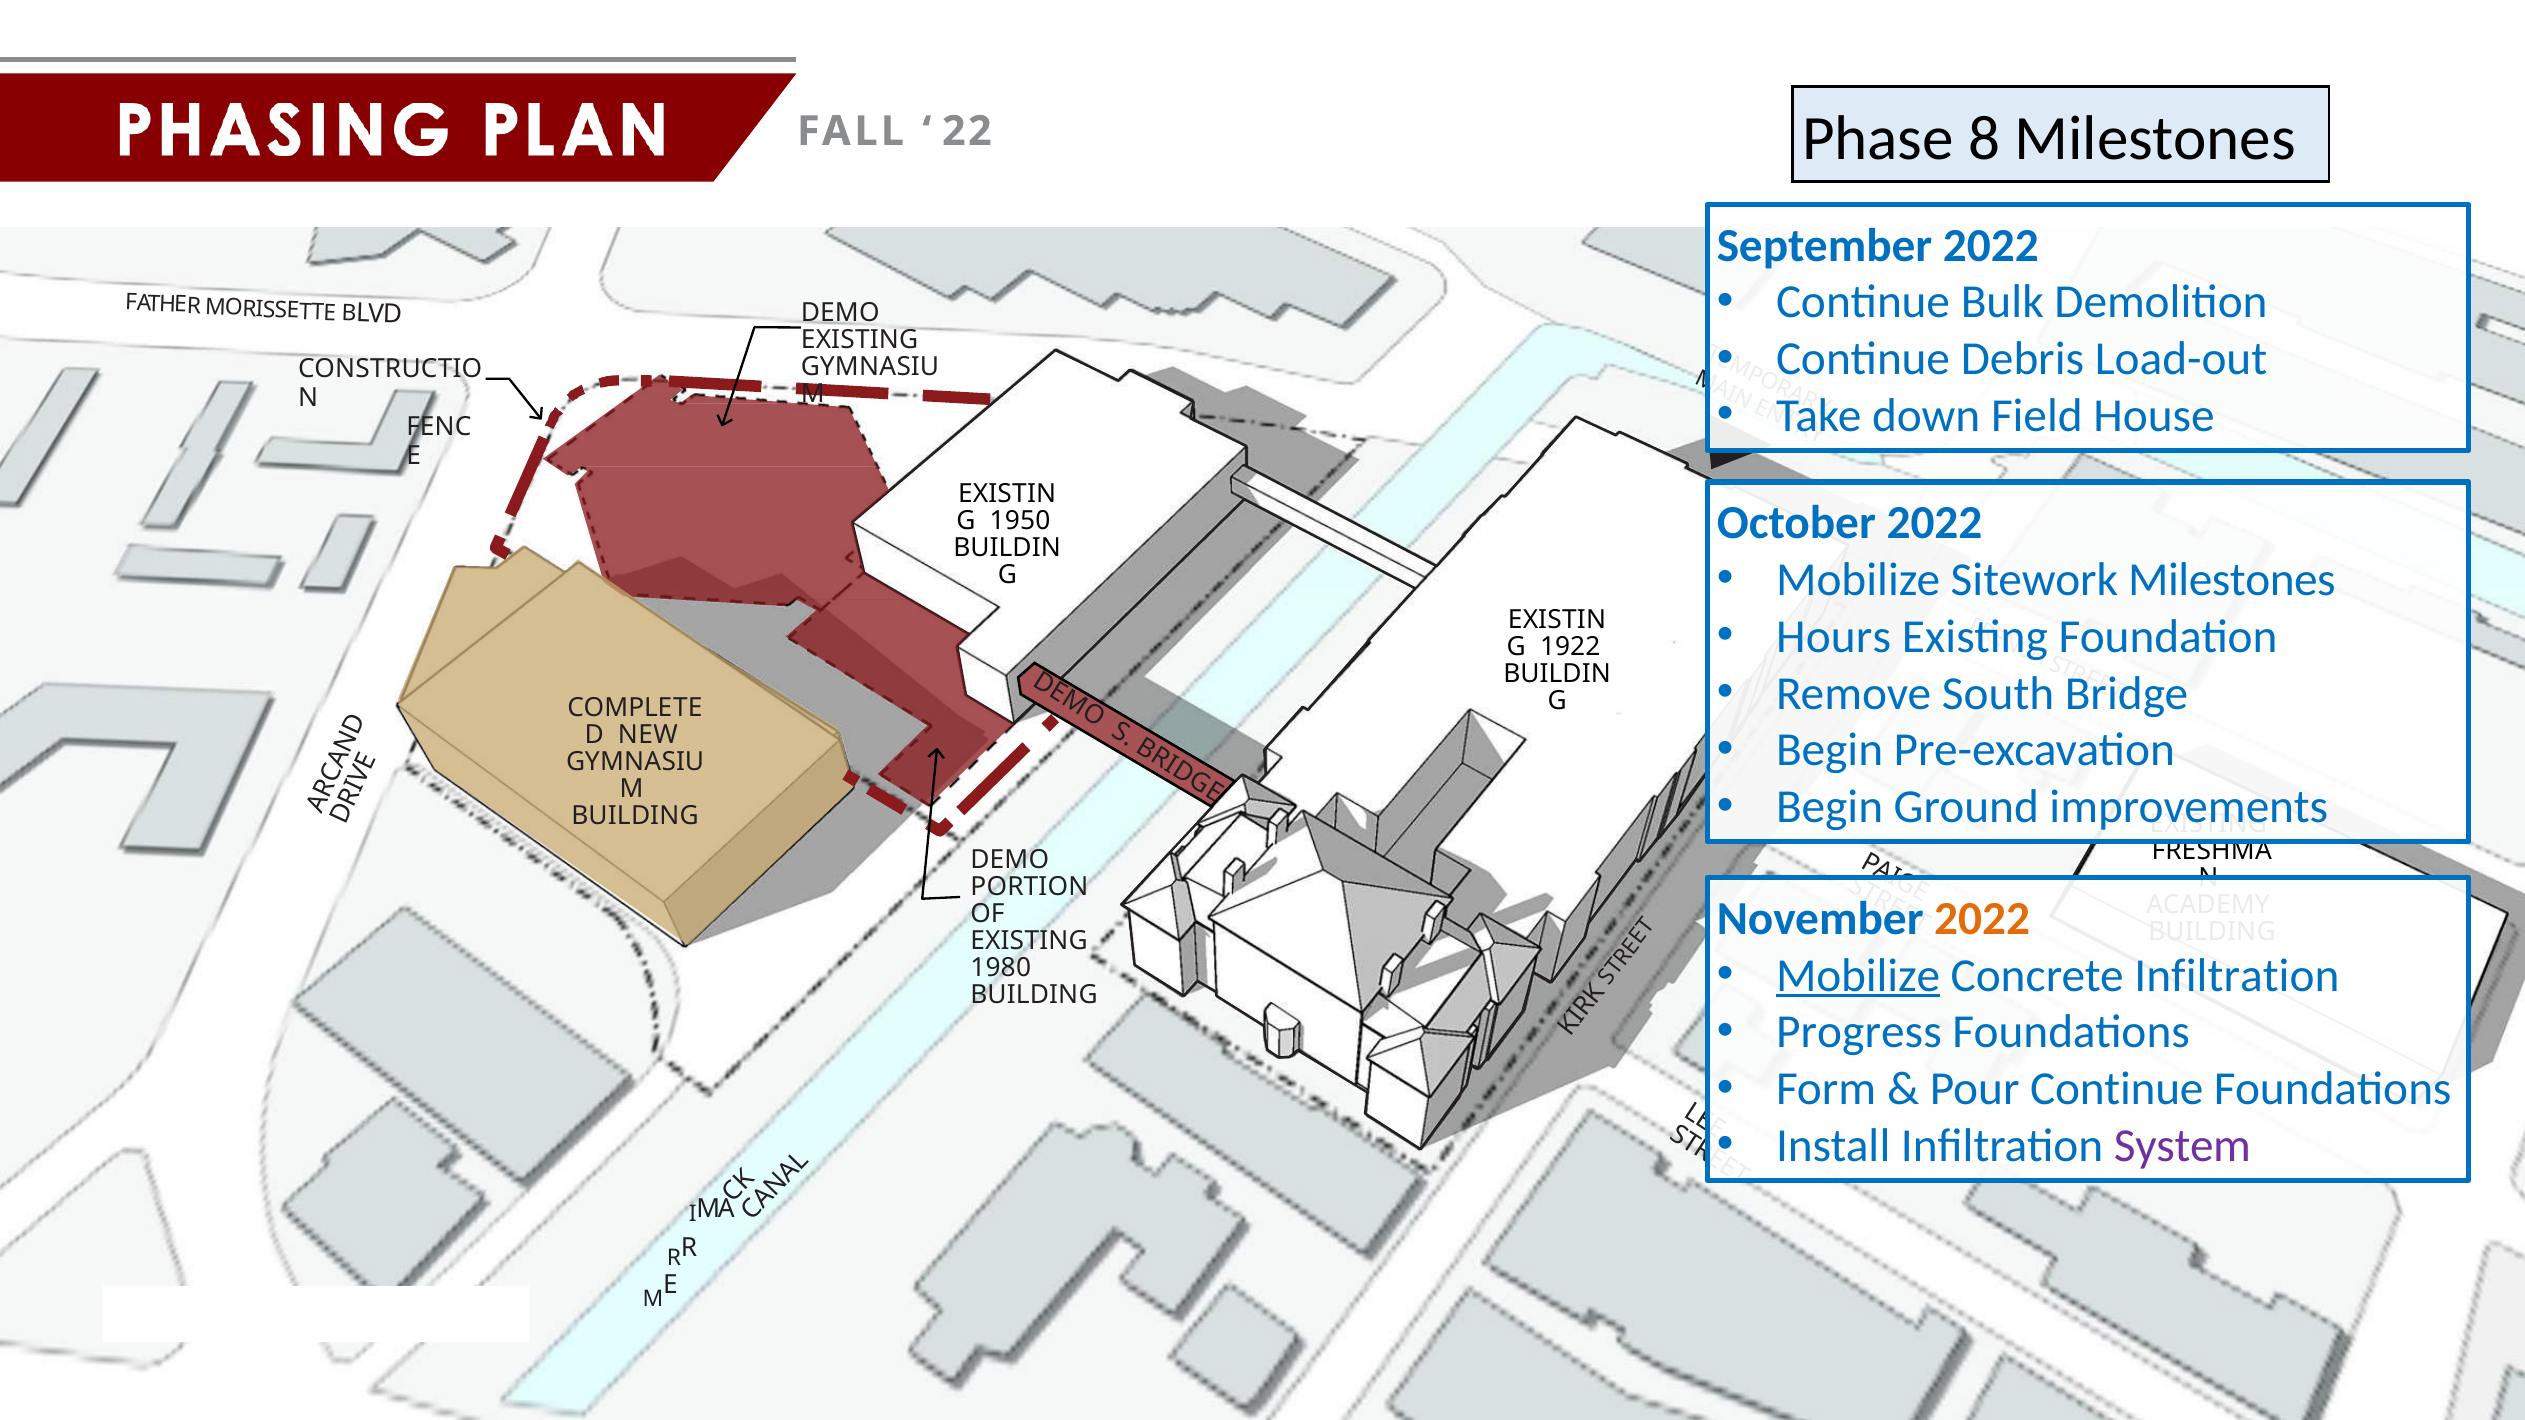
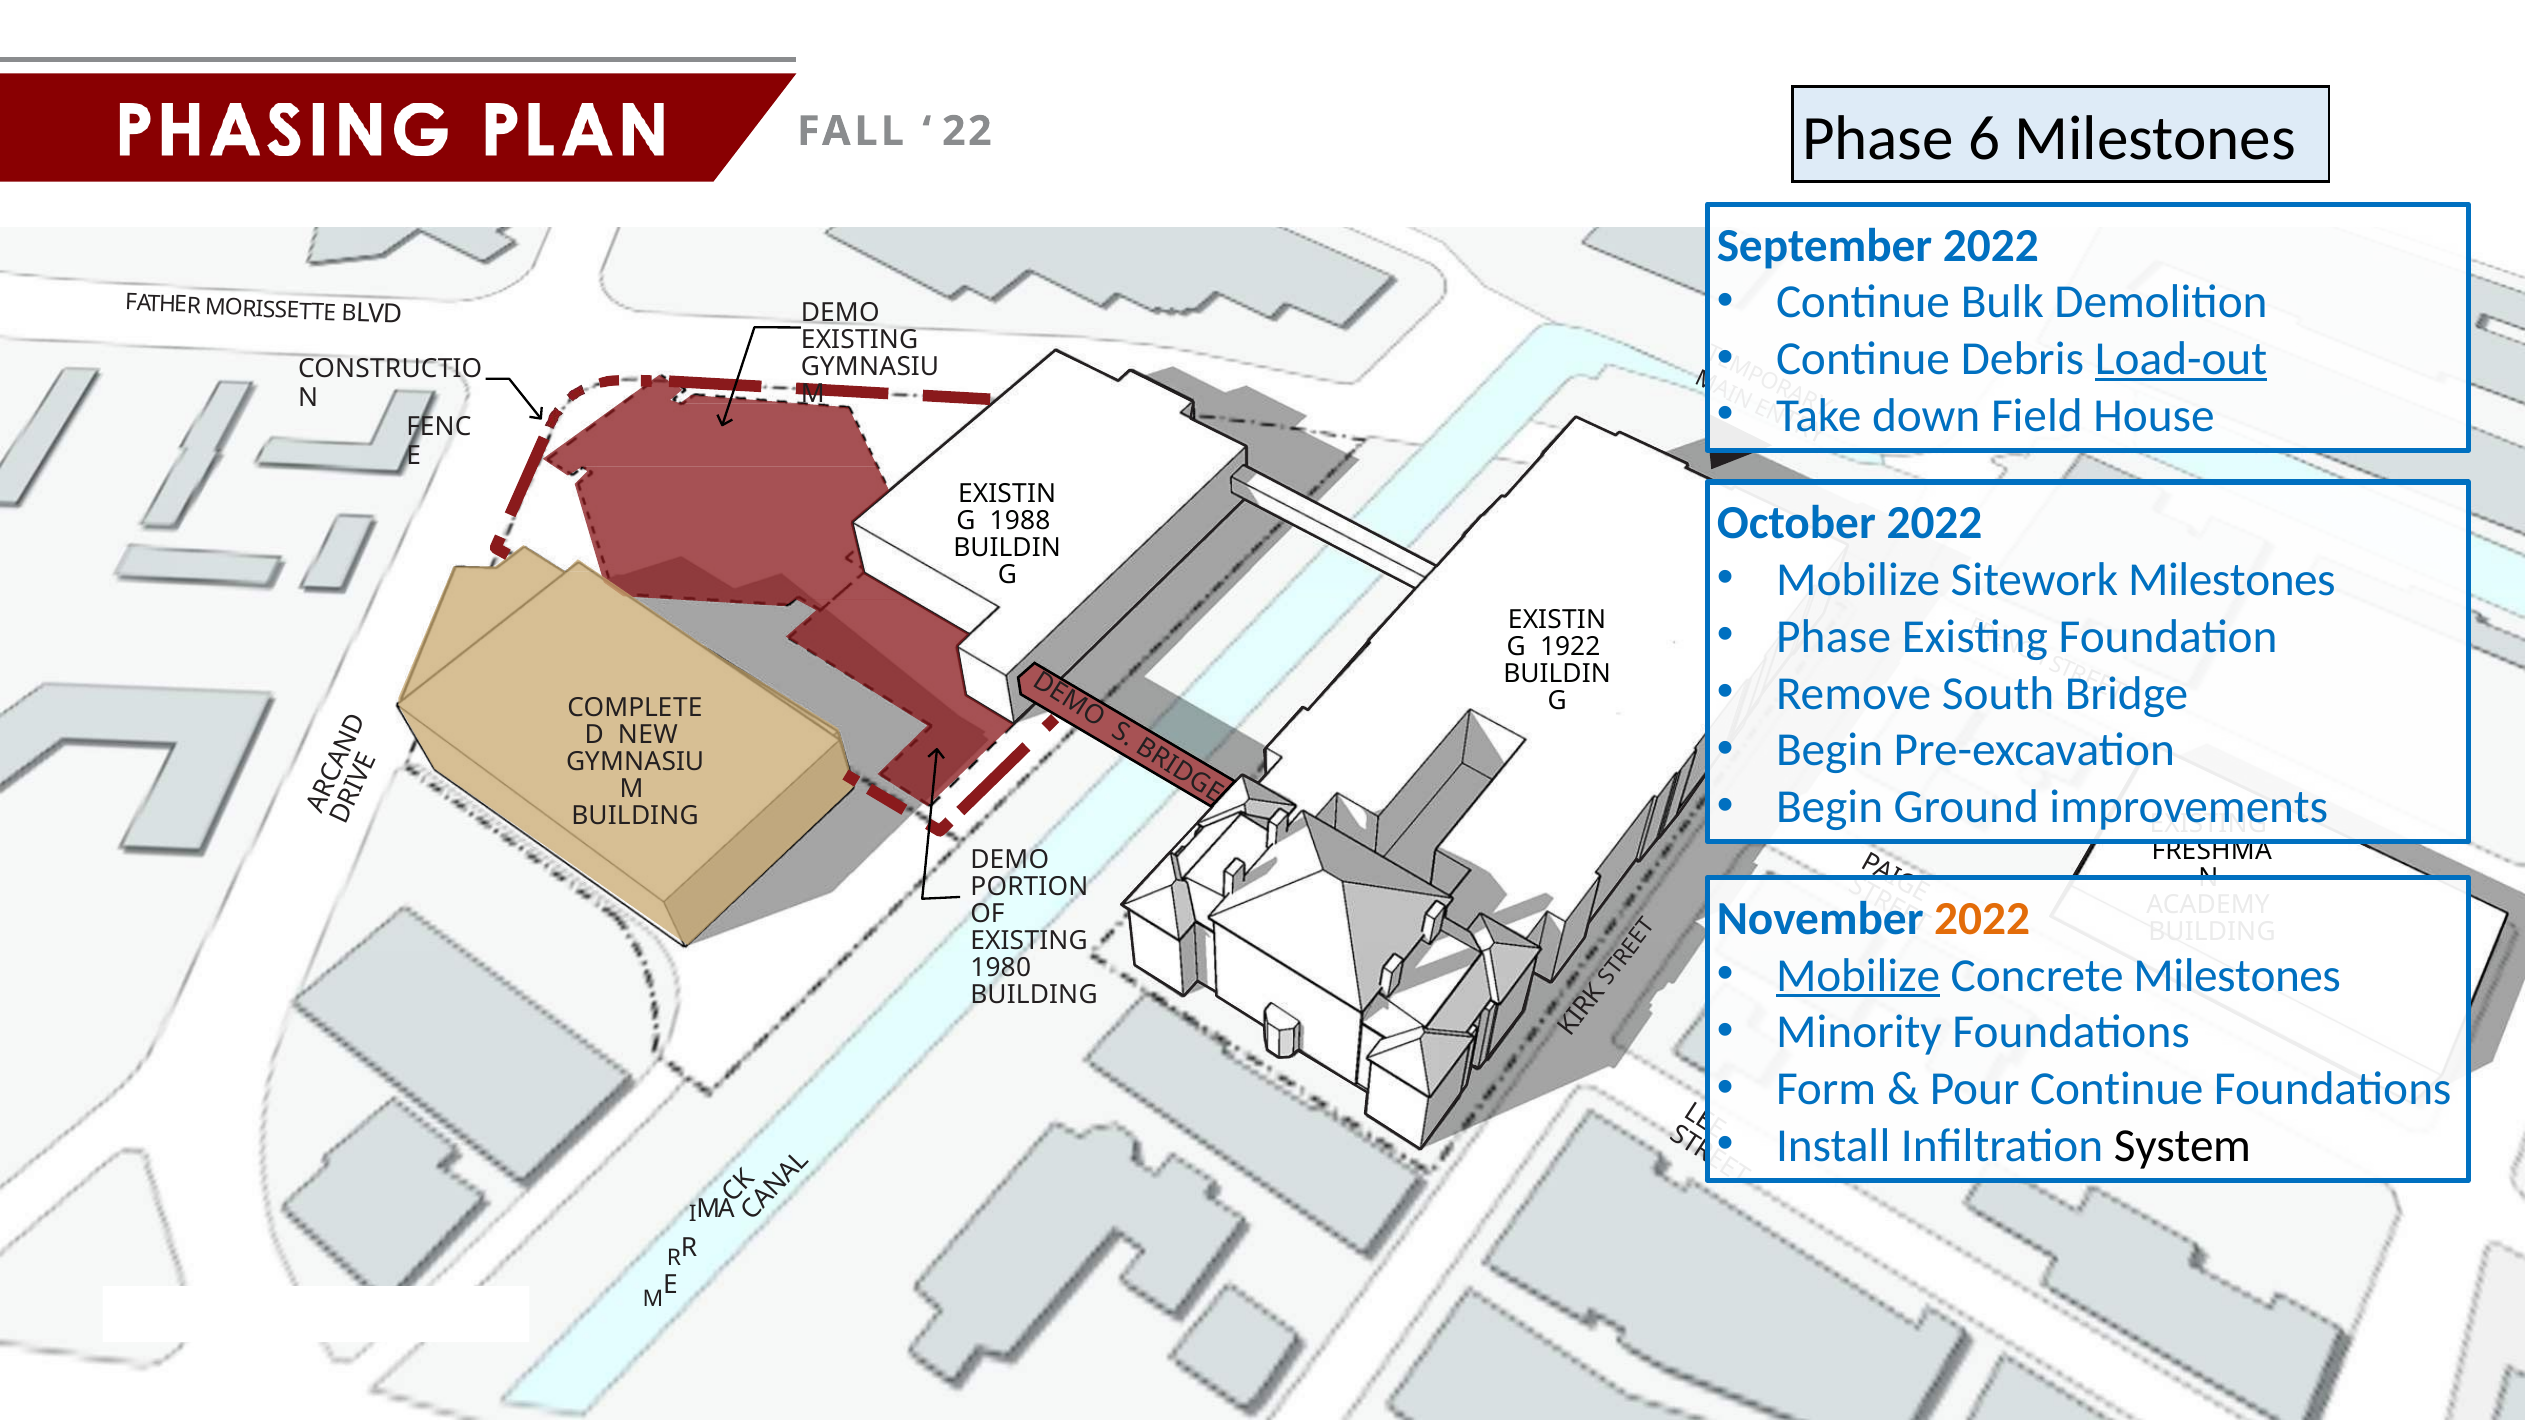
8: 8 -> 6 (1984, 139)
Load-out underline: none -> present (2181, 359)
1950: 1950 -> 1988 (1020, 521)
Hours: Hours -> Phase (1834, 637)
Concrete Infiltration: Infiltration -> Milestones (2237, 976)
Progress: Progress -> Minority (1859, 1032)
System colour: purple -> black (2182, 1146)
